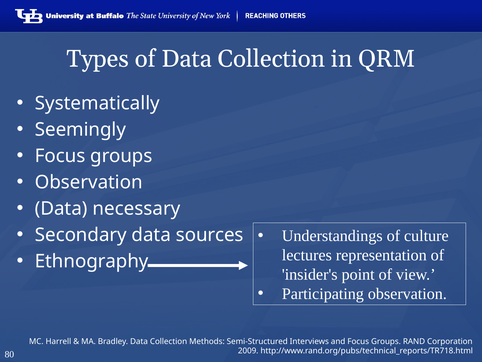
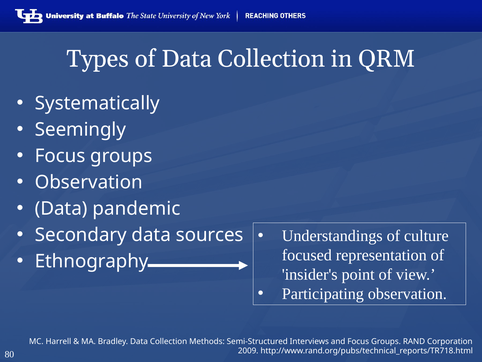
necessary: necessary -> pandemic (136, 208)
lectures: lectures -> focused (307, 255)
